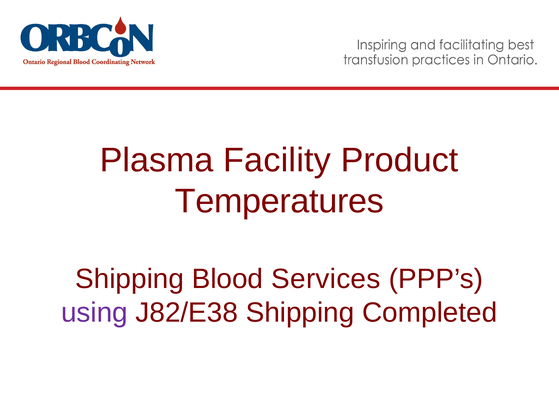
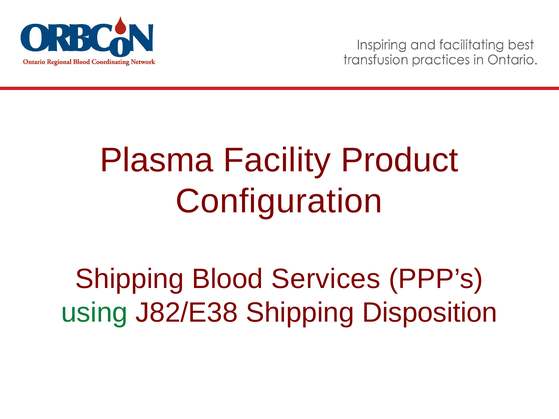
Temperatures: Temperatures -> Configuration (279, 201)
using colour: purple -> green (94, 313)
Completed: Completed -> Disposition (430, 313)
